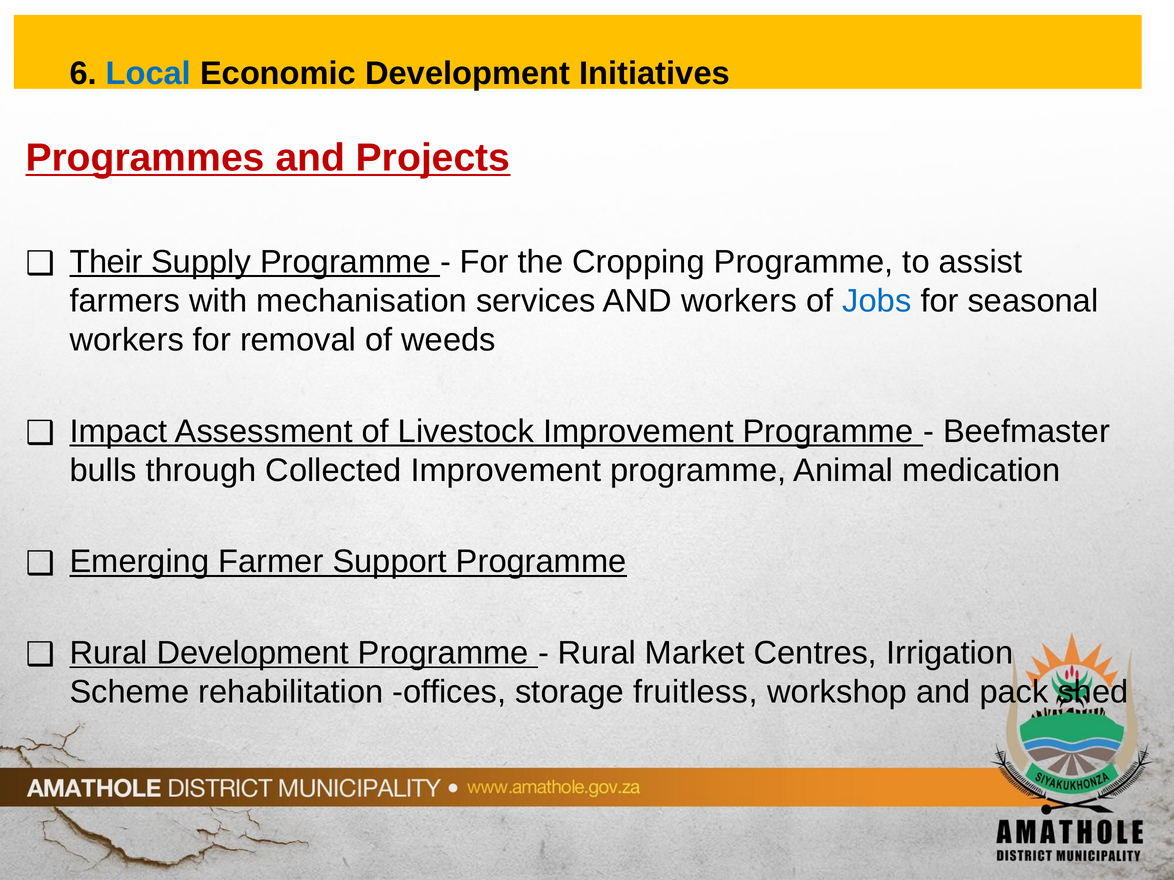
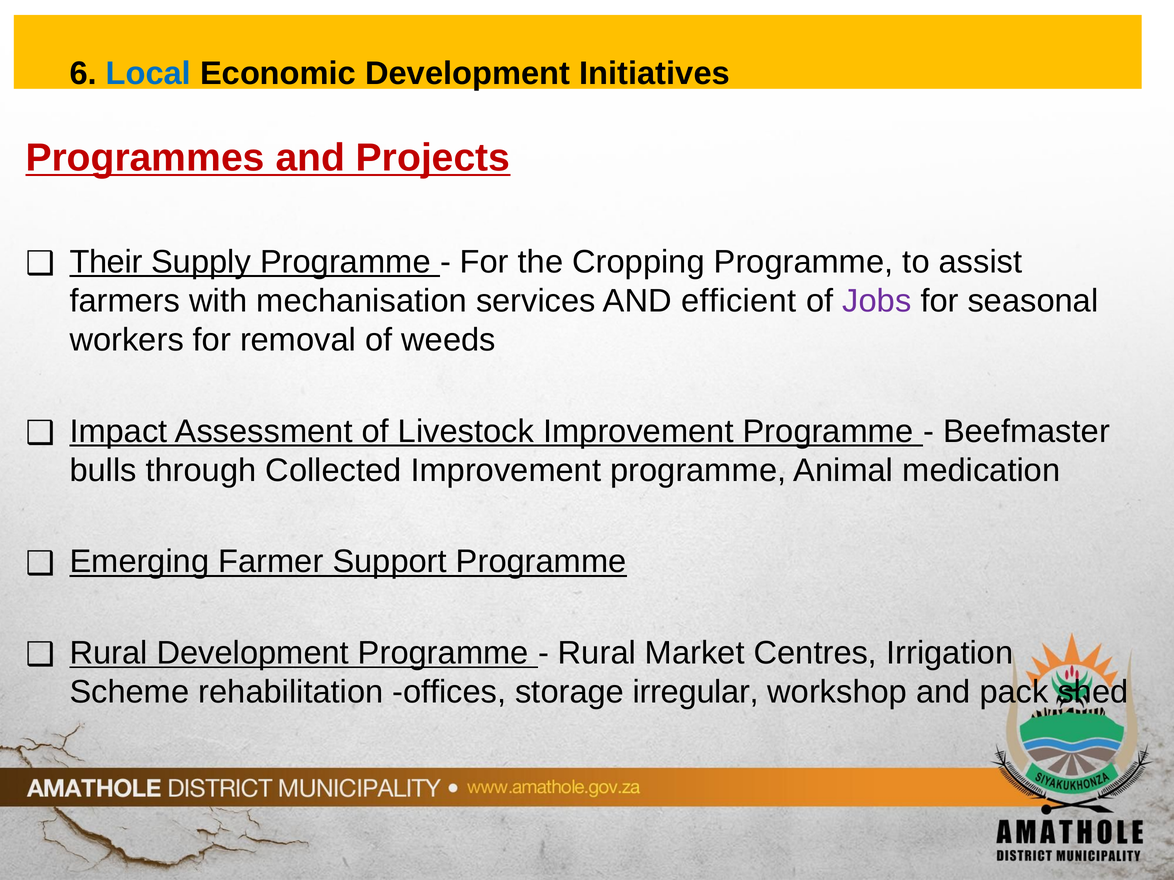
AND workers: workers -> efficient (739, 301)
Jobs colour: blue -> purple (877, 301)
fruitless: fruitless -> irregular (696, 692)
